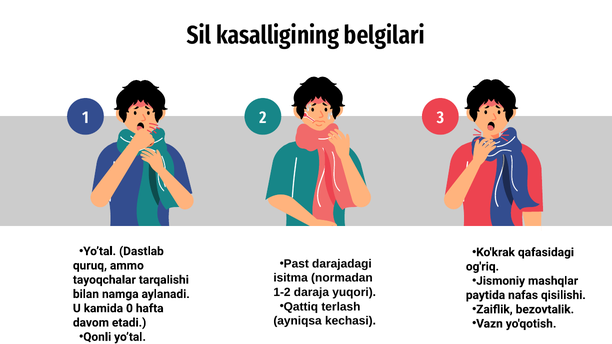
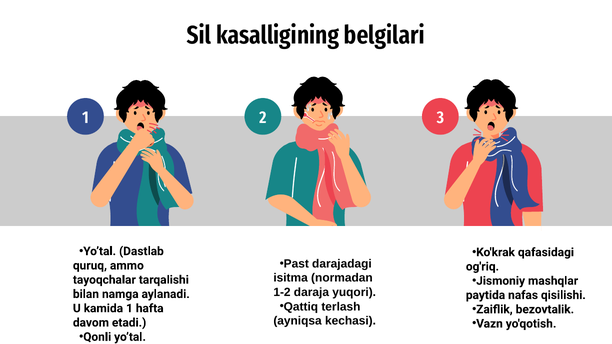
kamida 0: 0 -> 1 (129, 309)
